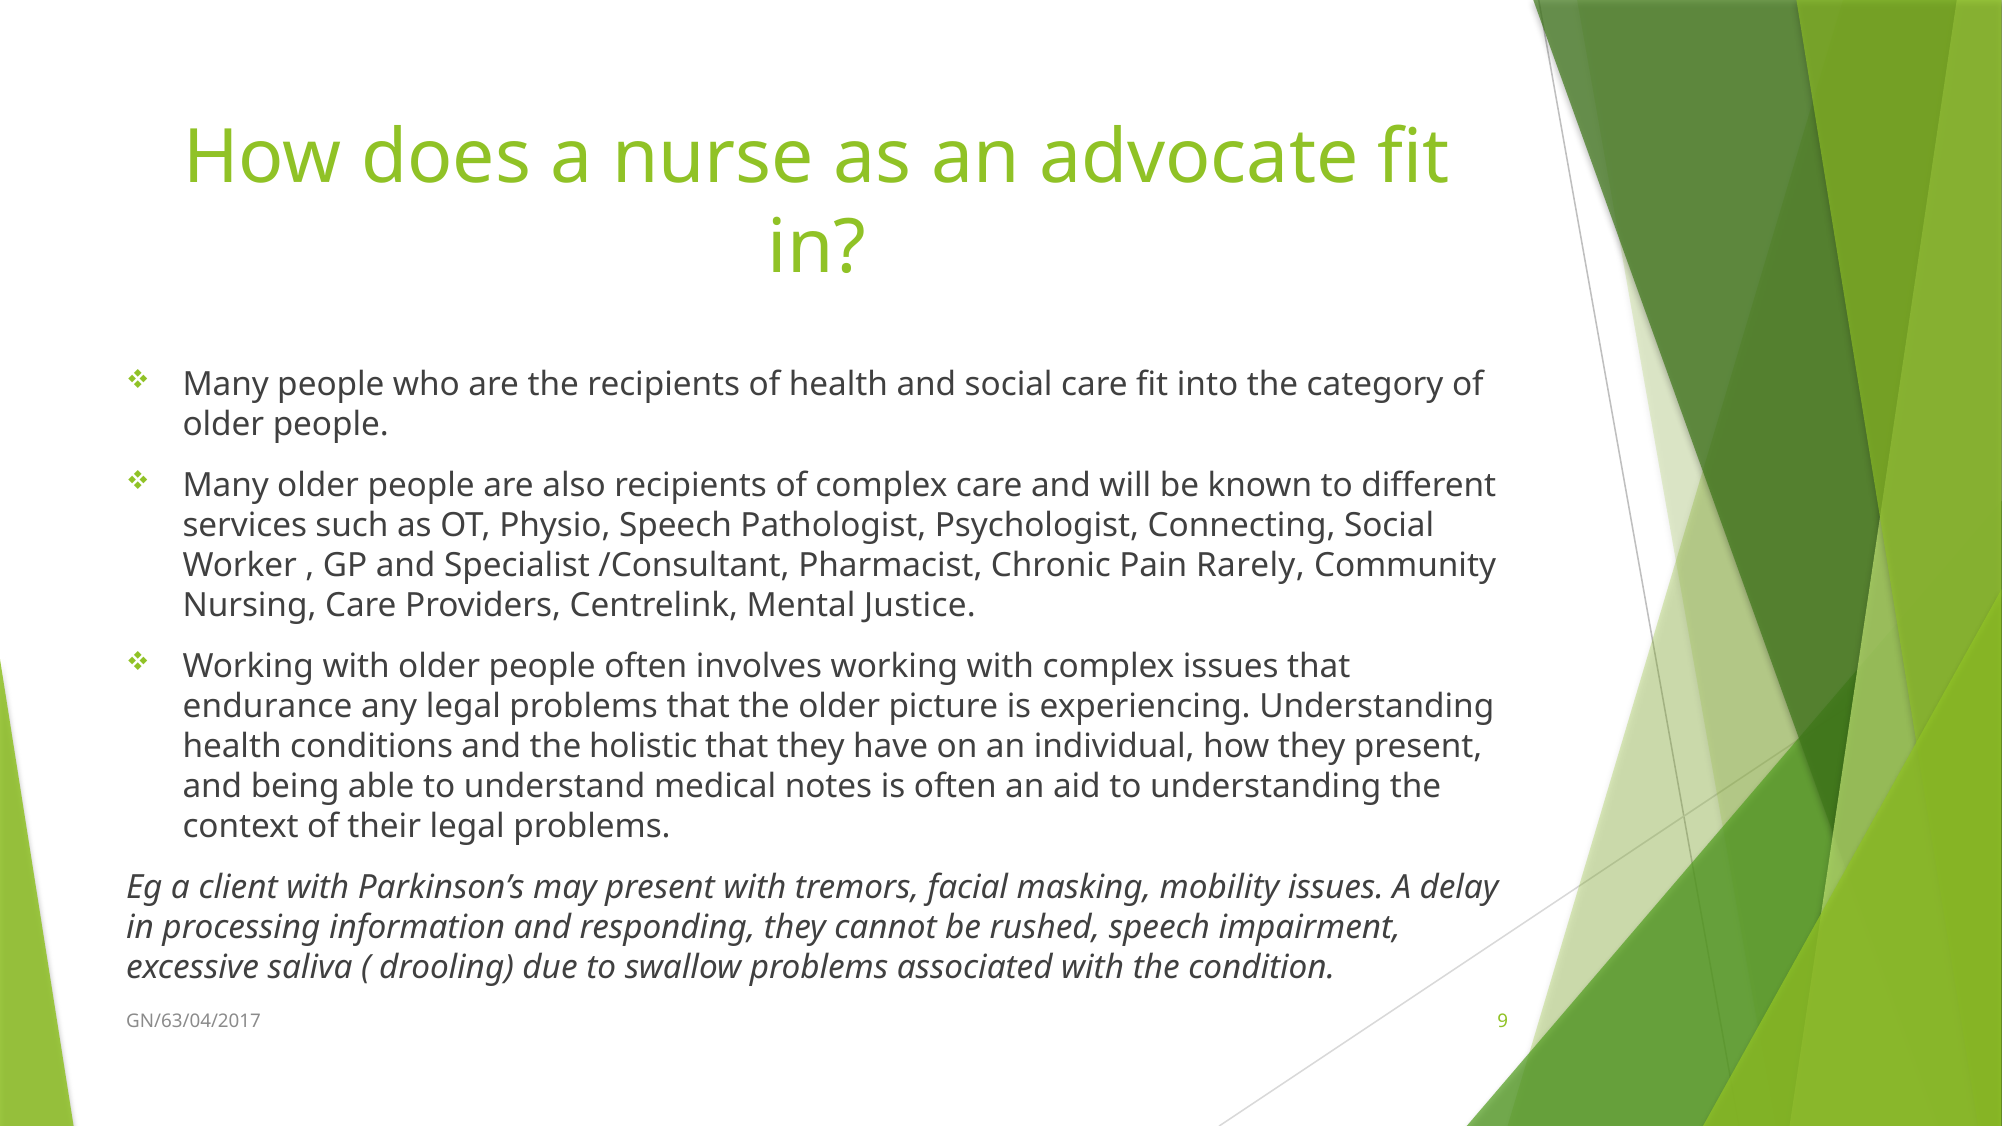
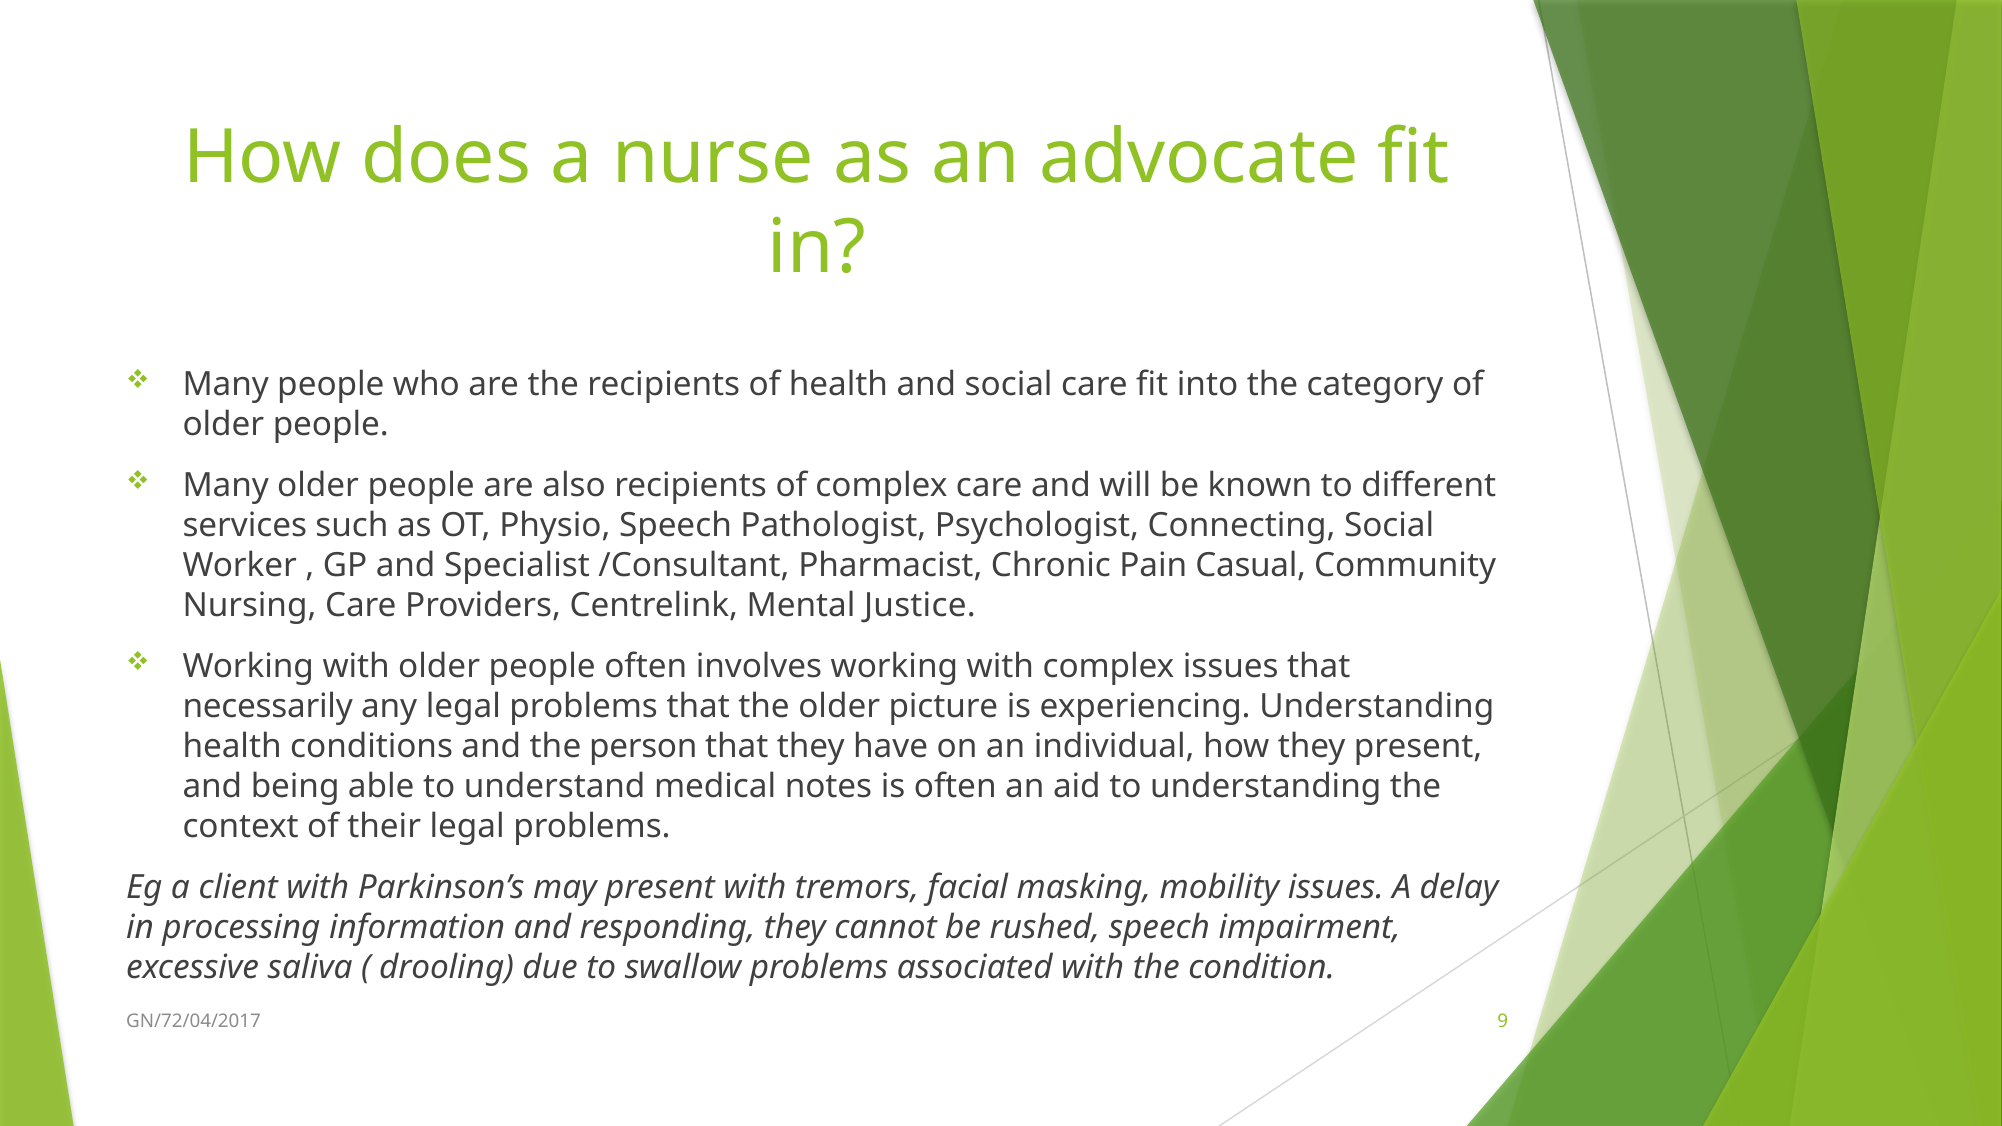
Rarely: Rarely -> Casual (1251, 566)
endurance: endurance -> necessarily (268, 707)
holistic: holistic -> person (643, 747)
GN/63/04/2017: GN/63/04/2017 -> GN/72/04/2017 (194, 1022)
